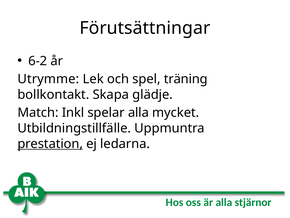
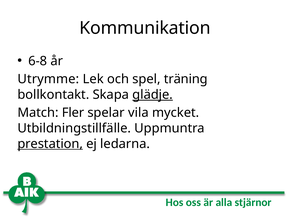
Förutsättningar: Förutsättningar -> Kommunikation (145, 28)
6-2: 6-2 -> 6-8 (38, 61)
glädje underline: none -> present (153, 94)
Inkl: Inkl -> Fler (73, 112)
spelar alla: alla -> vila (138, 112)
